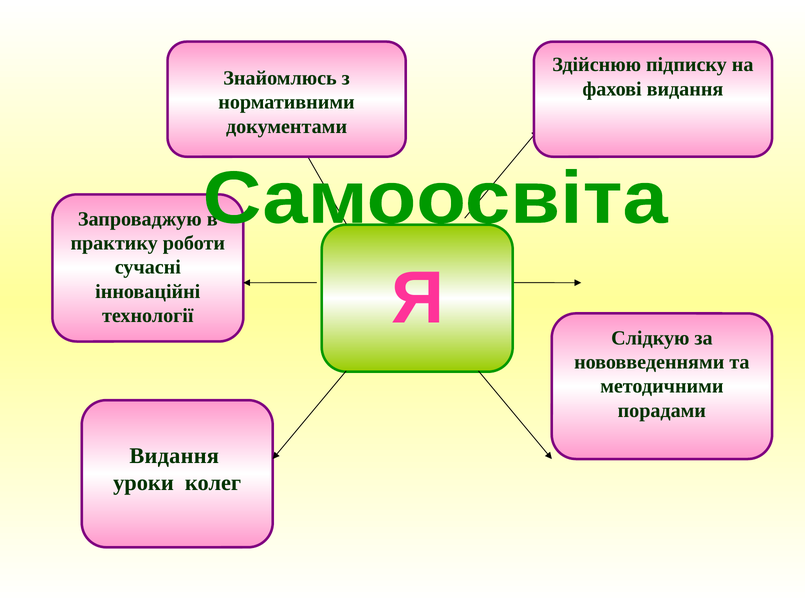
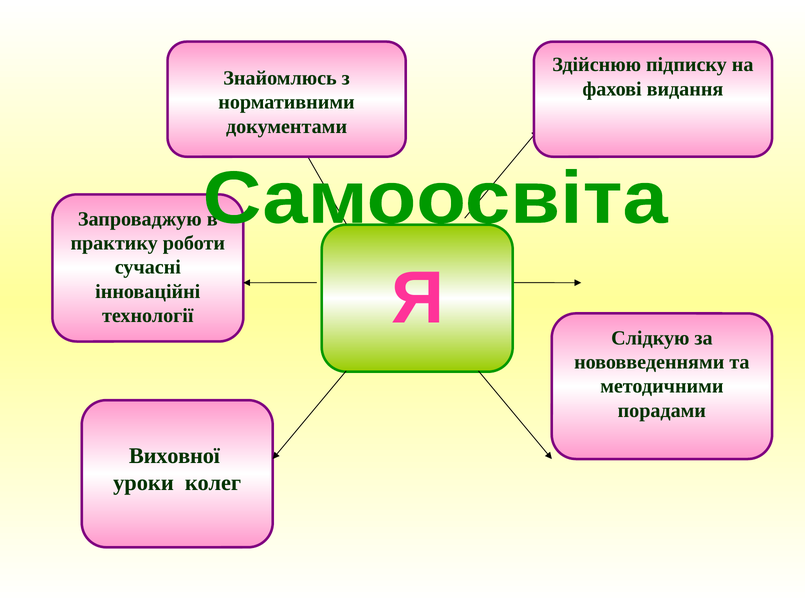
Видання: Видання -> Виховної (174, 456)
